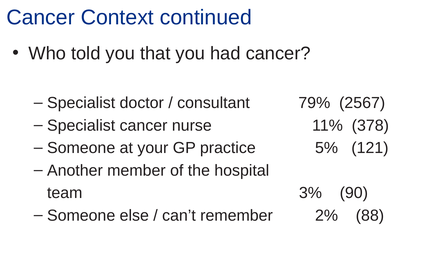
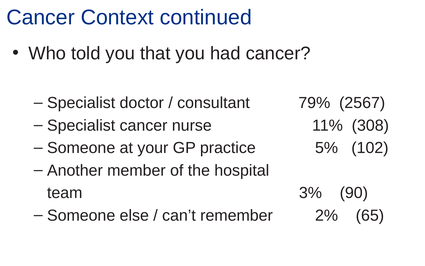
378: 378 -> 308 (370, 125)
121: 121 -> 102 (370, 148)
88: 88 -> 65 (370, 215)
